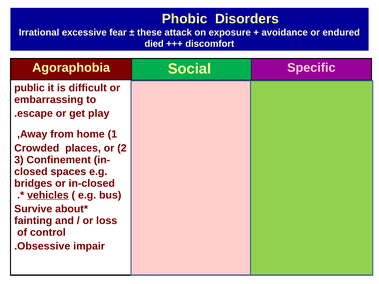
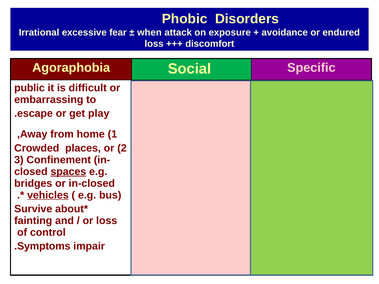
these: these -> when (149, 32)
died: died -> loss (154, 44)
spaces underline: none -> present (68, 172)
Obsessive: Obsessive -> Symptoms (44, 246)
